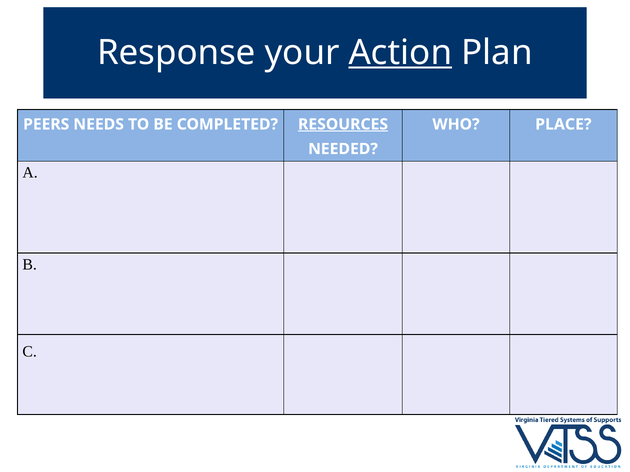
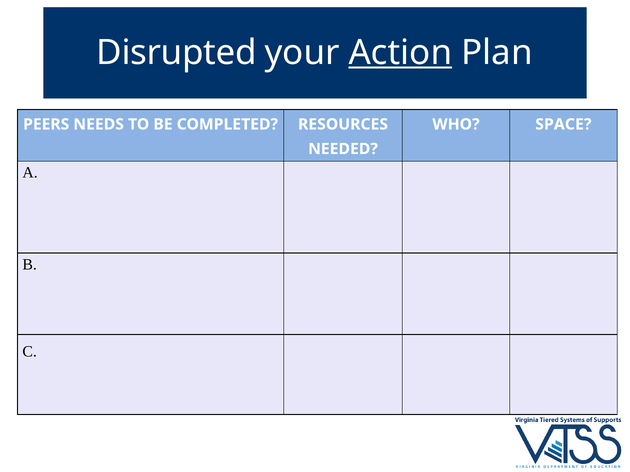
Response: Response -> Disrupted (177, 53)
RESOURCES underline: present -> none (343, 124)
PLACE: PLACE -> SPACE (563, 124)
